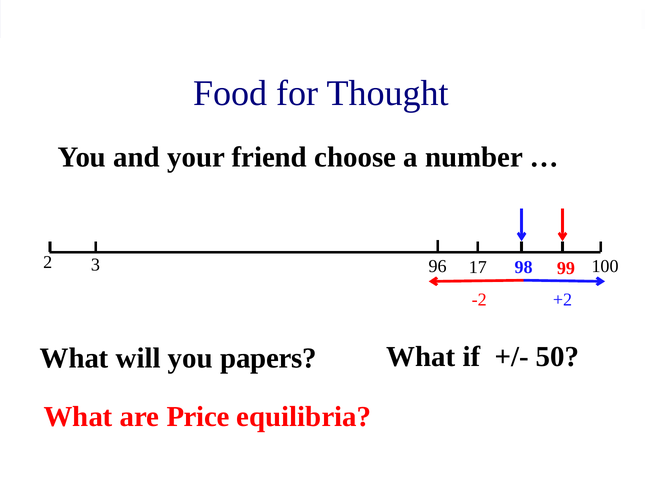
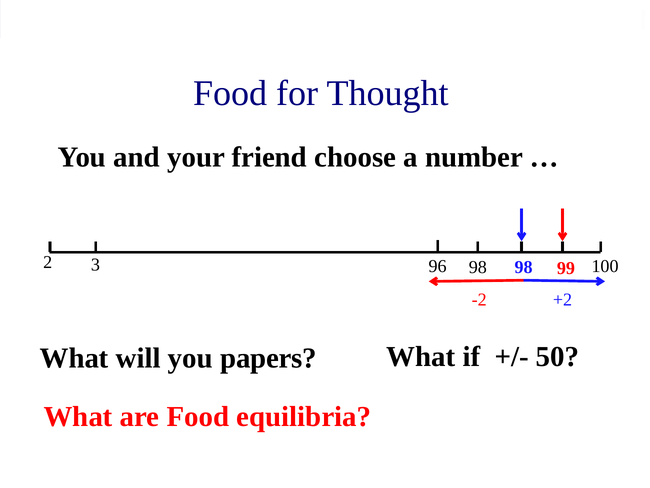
3 17: 17 -> 98 (478, 267)
are Price: Price -> Food (198, 416)
